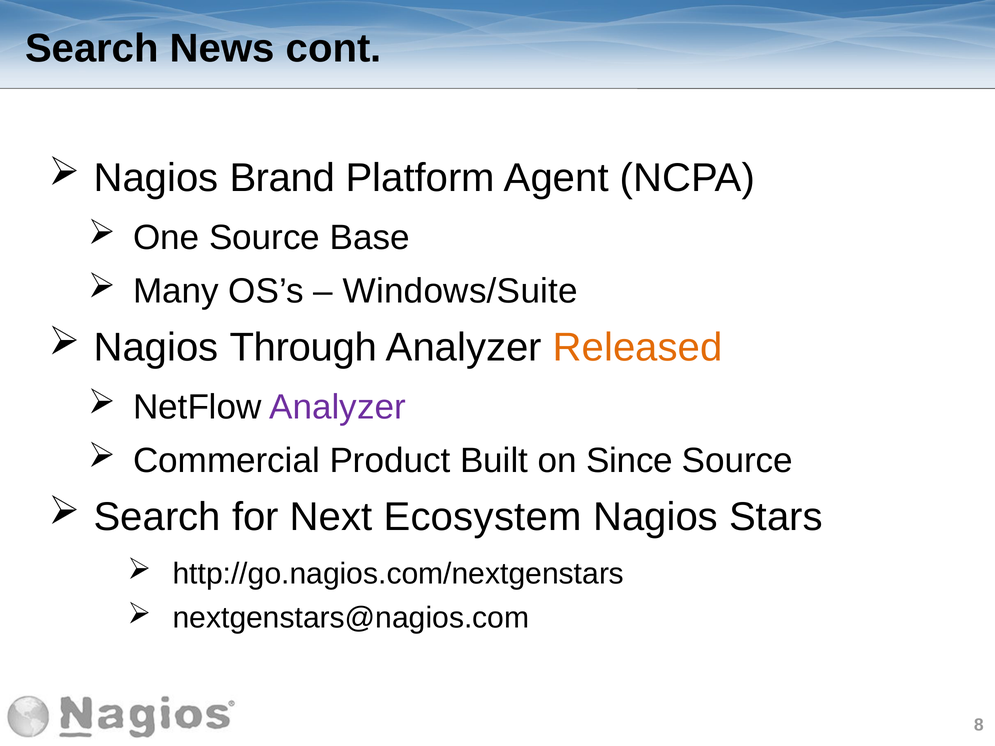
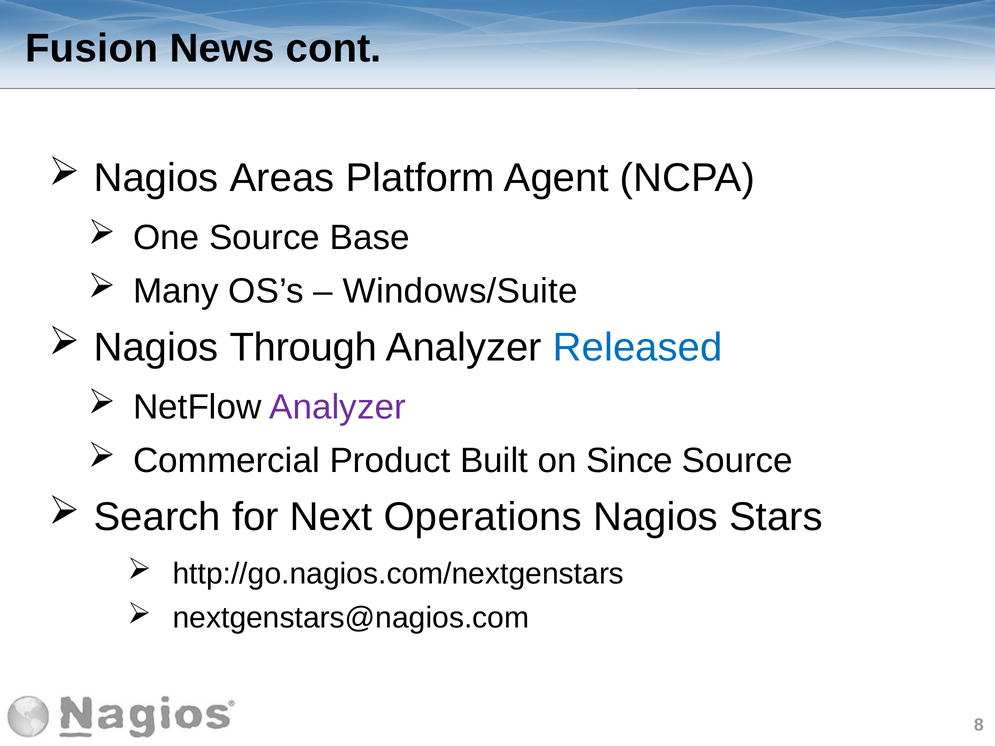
Search: Search -> Fusion (92, 48)
Brand: Brand -> Areas (282, 178)
Released colour: orange -> blue (638, 347)
Ecosystem: Ecosystem -> Operations (483, 517)
